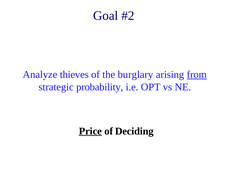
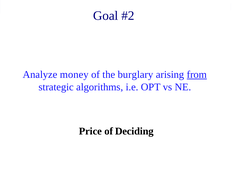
thieves: thieves -> money (74, 75)
probability: probability -> algorithms (100, 87)
Price underline: present -> none (90, 132)
